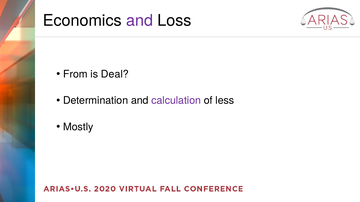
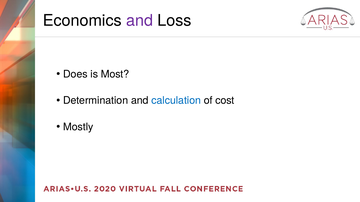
From: From -> Does (75, 74)
Deal: Deal -> Most (115, 74)
calculation colour: purple -> blue (176, 101)
less: less -> cost (225, 101)
